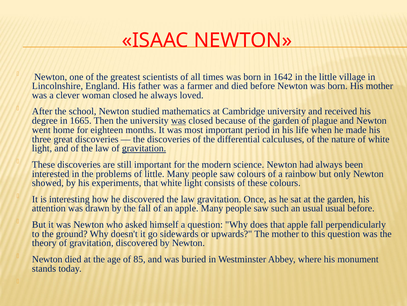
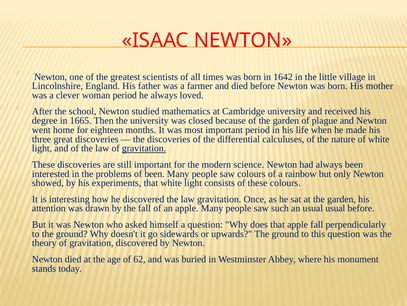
woman closed: closed -> period (125, 95)
was underline: present -> none (178, 120)
of little: little -> been (155, 173)
upwards The mother: mother -> ground (285, 233)
85: 85 -> 62 (140, 259)
